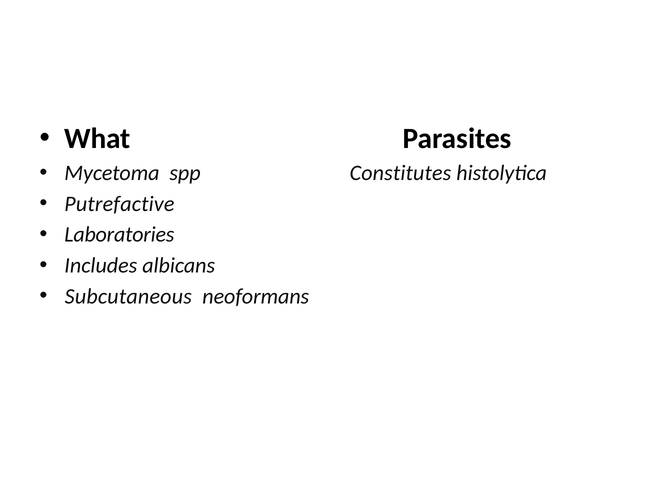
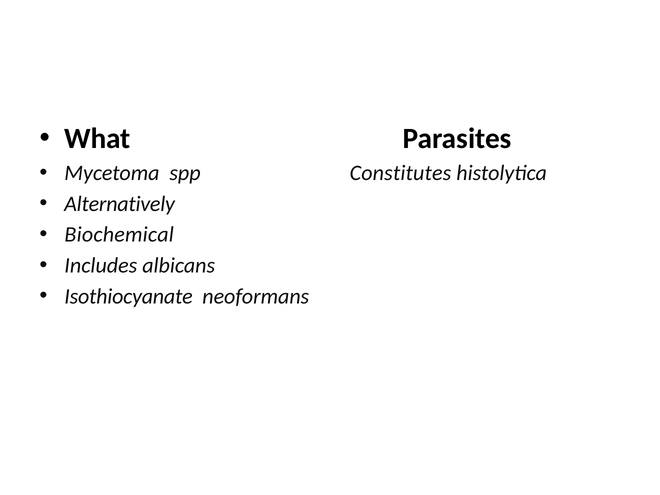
Putrefactive: Putrefactive -> Alternatively (120, 204)
Laboratories: Laboratories -> Biochemical (119, 235)
Subcutaneous: Subcutaneous -> Isothiocyanate (129, 296)
